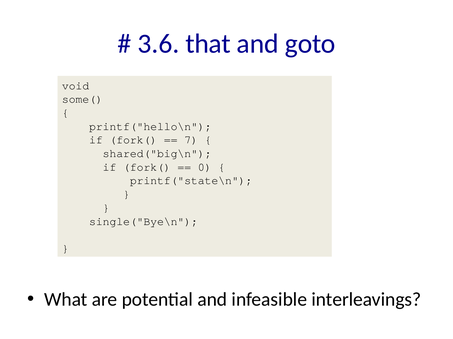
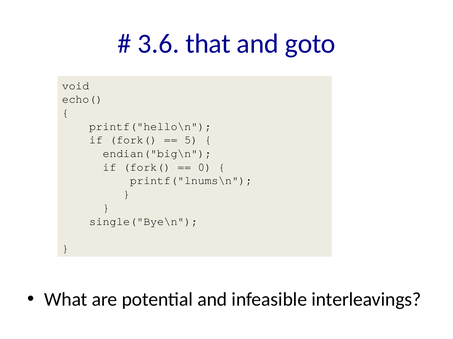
some(: some( -> echo( (82, 99)
7: 7 -> 5 (191, 140)
shared("big\n: shared("big\n -> endian("big\n (157, 154)
printf("state\n: printf("state\n -> printf("lnums\n (191, 181)
